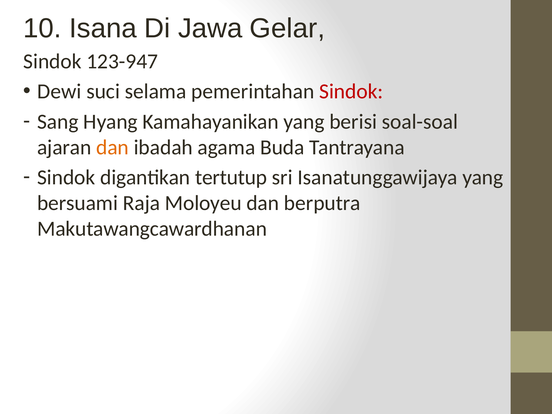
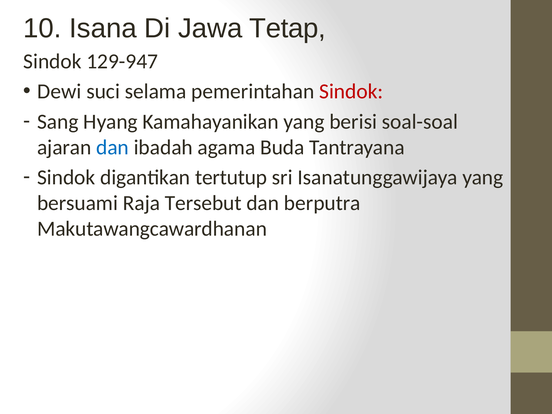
Gelar: Gelar -> Tetap (288, 28)
123-947: 123-947 -> 129-947 (122, 62)
dan colour: orange -> blue (112, 147)
Moloyeu: Moloyeu -> Tersebut (203, 203)
